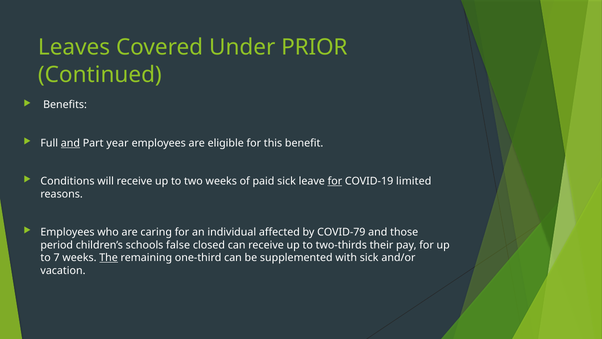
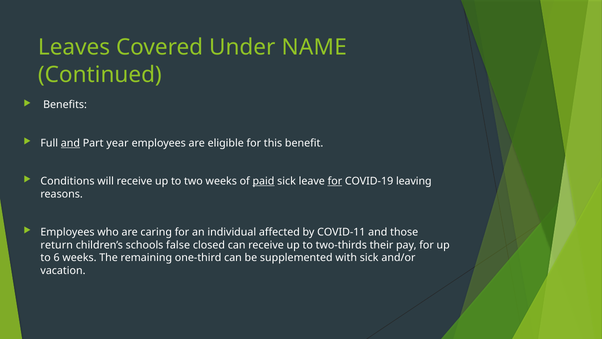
PRIOR: PRIOR -> NAME (314, 47)
paid underline: none -> present (263, 181)
limited: limited -> leaving (414, 181)
COVID-79: COVID-79 -> COVID-11 (341, 232)
period: period -> return (57, 245)
7: 7 -> 6 (57, 258)
The underline: present -> none (109, 258)
